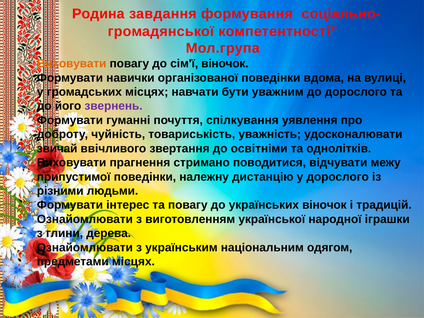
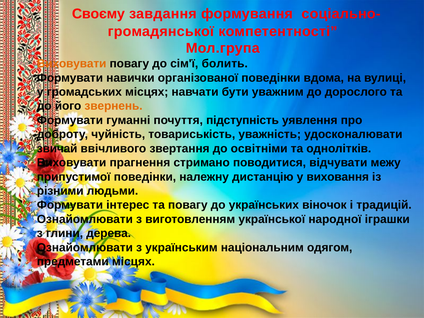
Родина: Родина -> Своєму (98, 14)
сім'ї віночок: віночок -> болить (225, 64)
звернень colour: purple -> orange (114, 106)
спілкування: спілкування -> підступність (243, 120)
у дорослого: дорослого -> виховання (338, 177)
